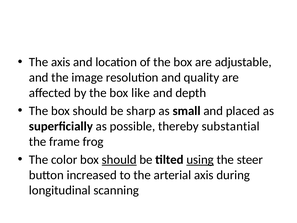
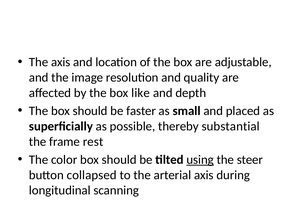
sharp: sharp -> faster (141, 111)
frog: frog -> rest (93, 141)
should underline: present -> none (119, 159)
increased: increased -> collapsed (92, 175)
